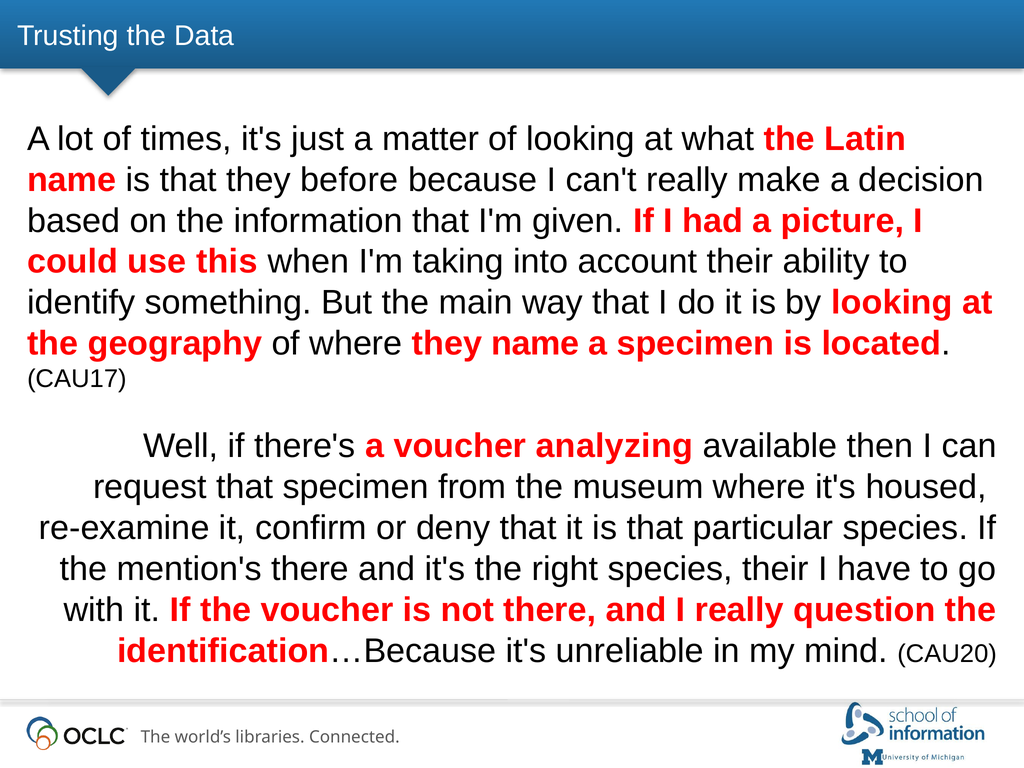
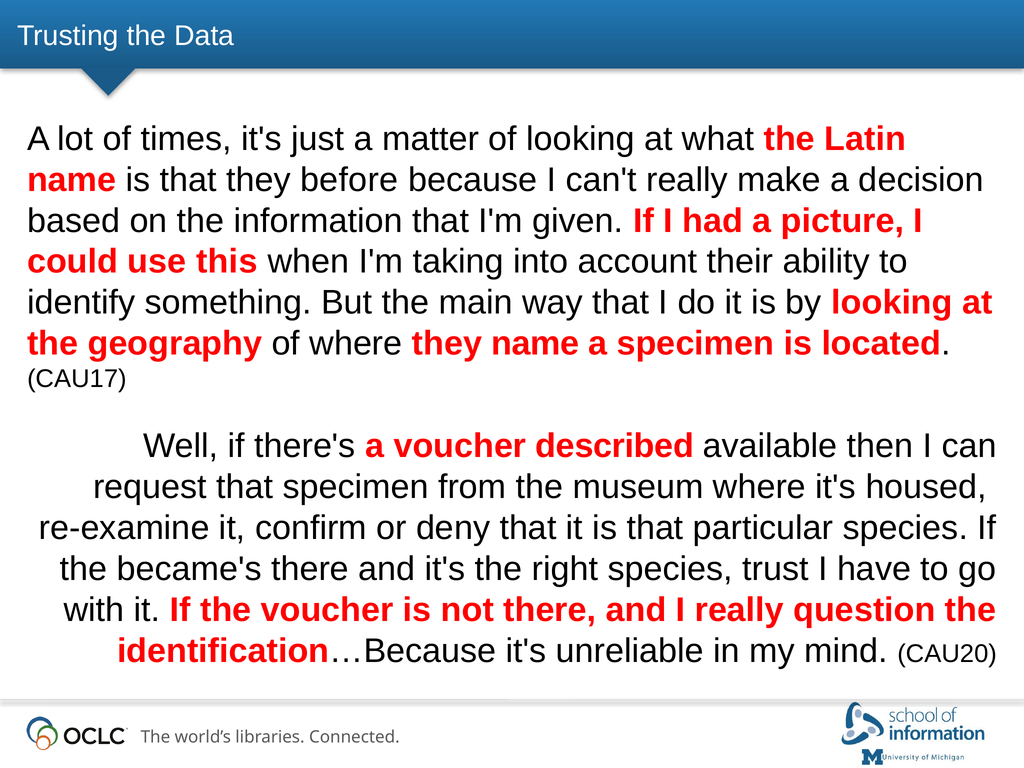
analyzing: analyzing -> described (615, 446)
mention's: mention's -> became's (189, 569)
species their: their -> trust (775, 569)
